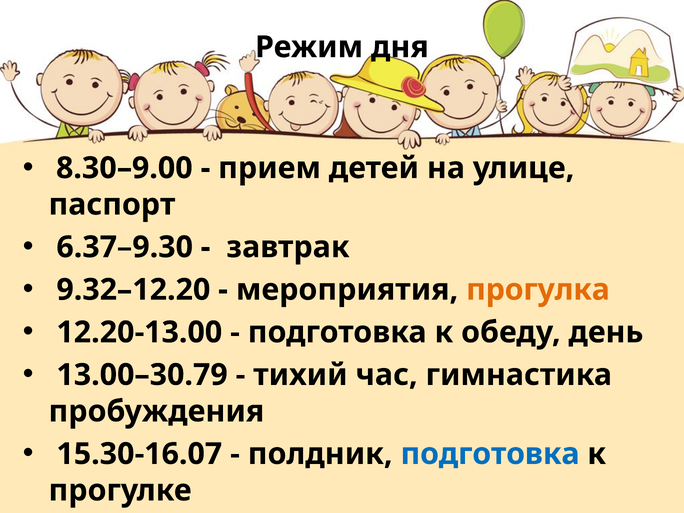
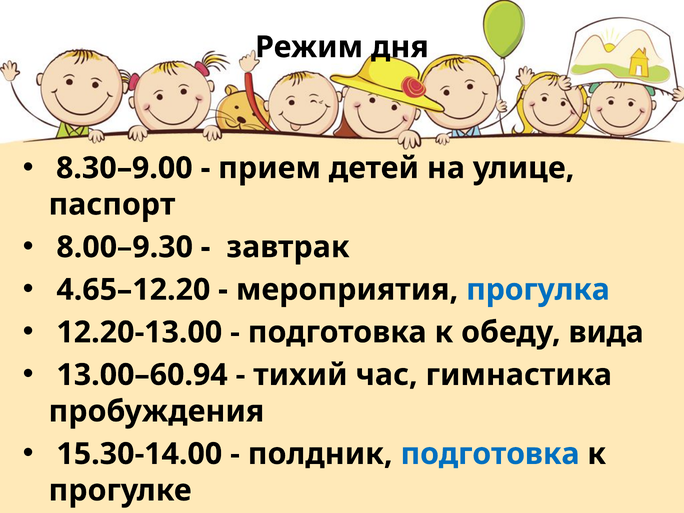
6.37–9.30: 6.37–9.30 -> 8.00–9.30 (125, 247)
9.32–12.20: 9.32–12.20 -> 4.65–12.20 (133, 290)
прогулка colour: orange -> blue (538, 290)
день: день -> вида (606, 332)
13.00–30.79: 13.00–30.79 -> 13.00–60.94 (142, 375)
15.30-16.07: 15.30-16.07 -> 15.30-14.00 (139, 454)
